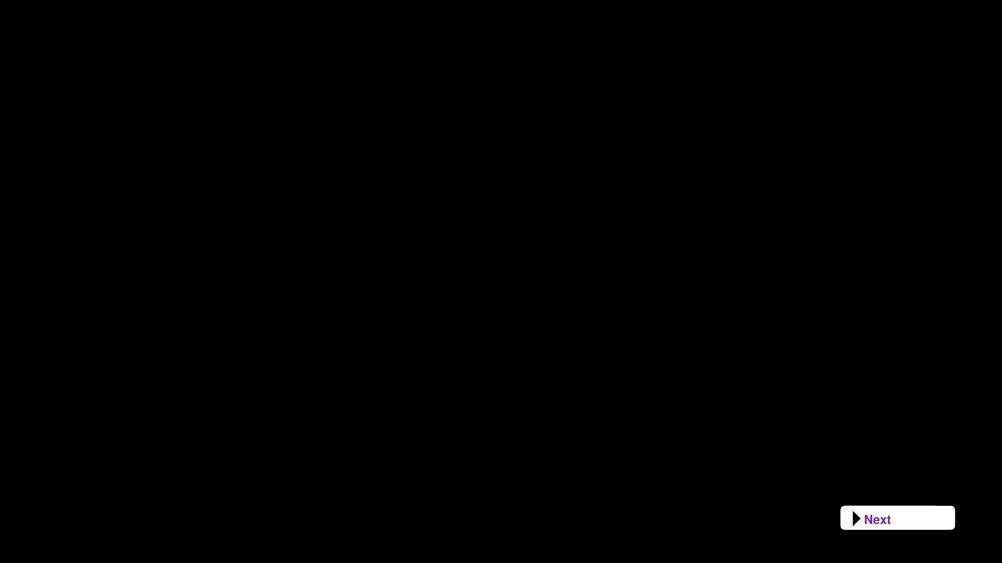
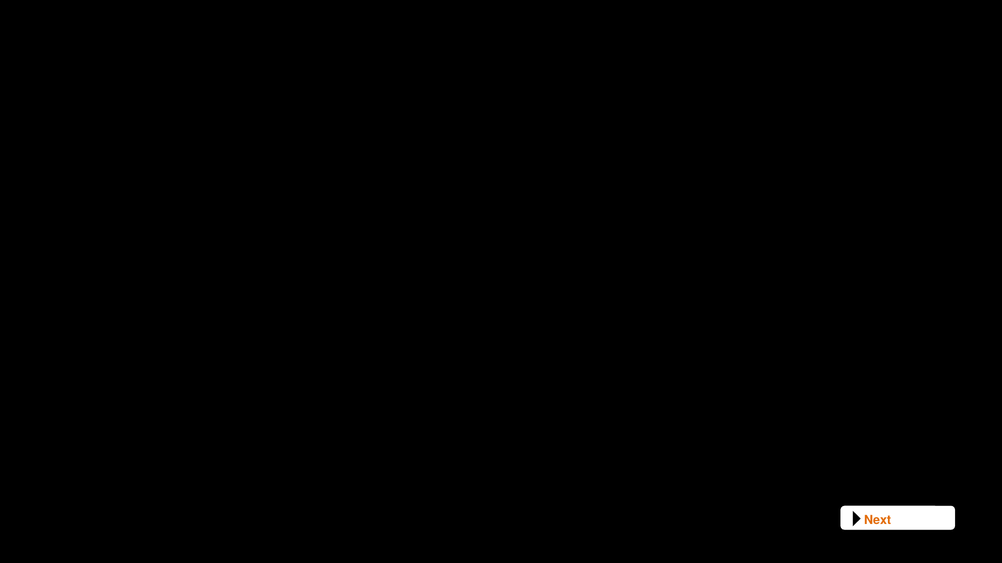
Next colour: purple -> orange (878, 521)
